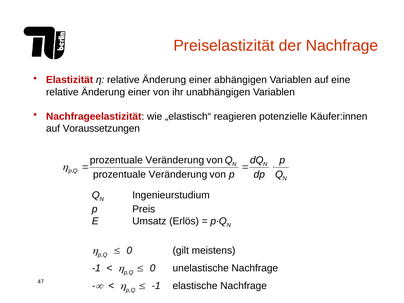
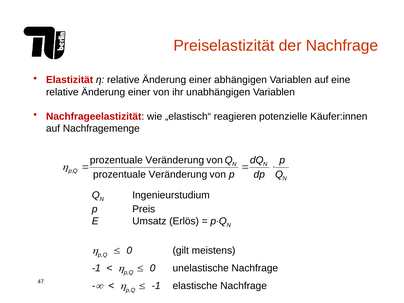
Voraussetzungen: Voraussetzungen -> Nachfragemenge (101, 128)
